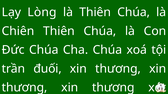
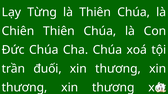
Lòng: Lòng -> Từng (42, 12)
